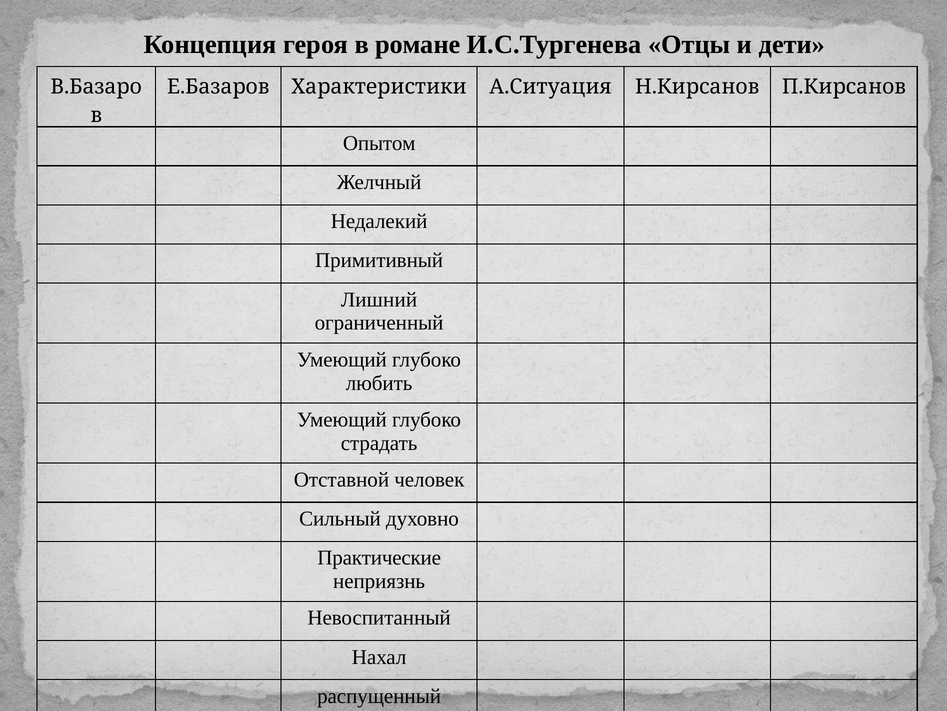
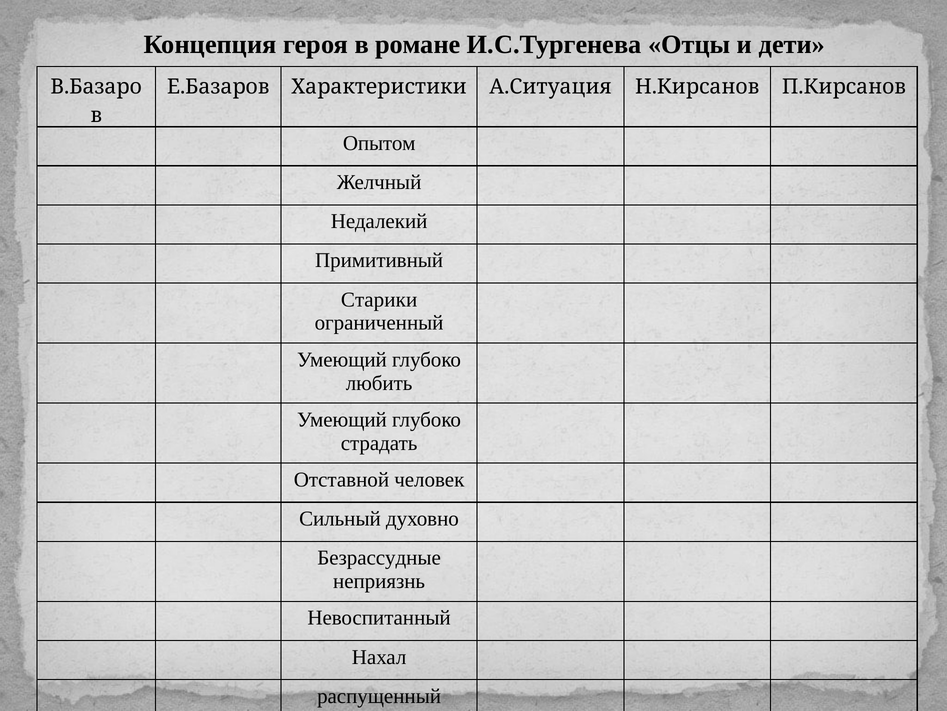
Лишний: Лишний -> Старики (379, 299)
Практические: Практические -> Безрассудные (379, 557)
